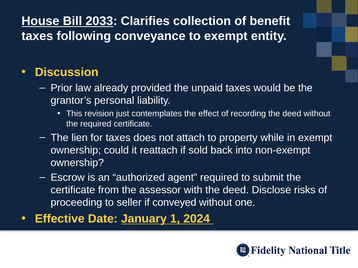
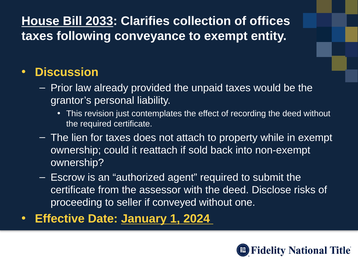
benefit: benefit -> offices (270, 21)
